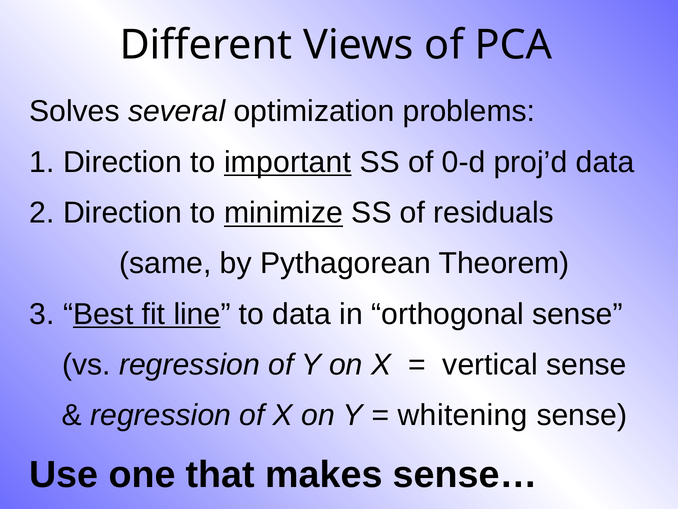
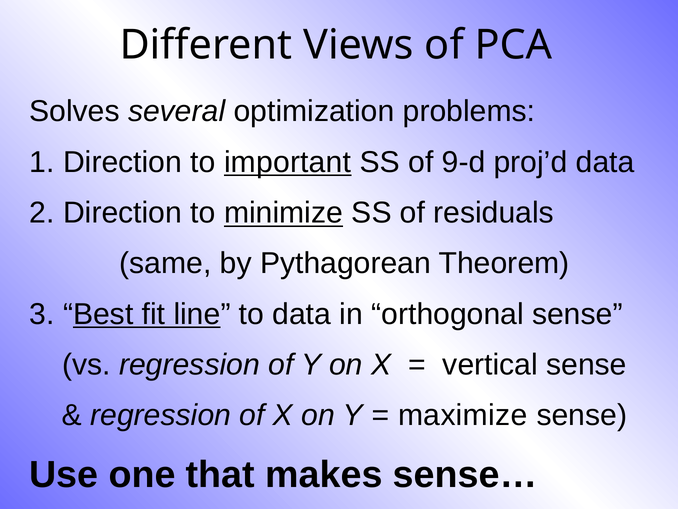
0-d: 0-d -> 9-d (464, 162)
whitening: whitening -> maximize (463, 415)
